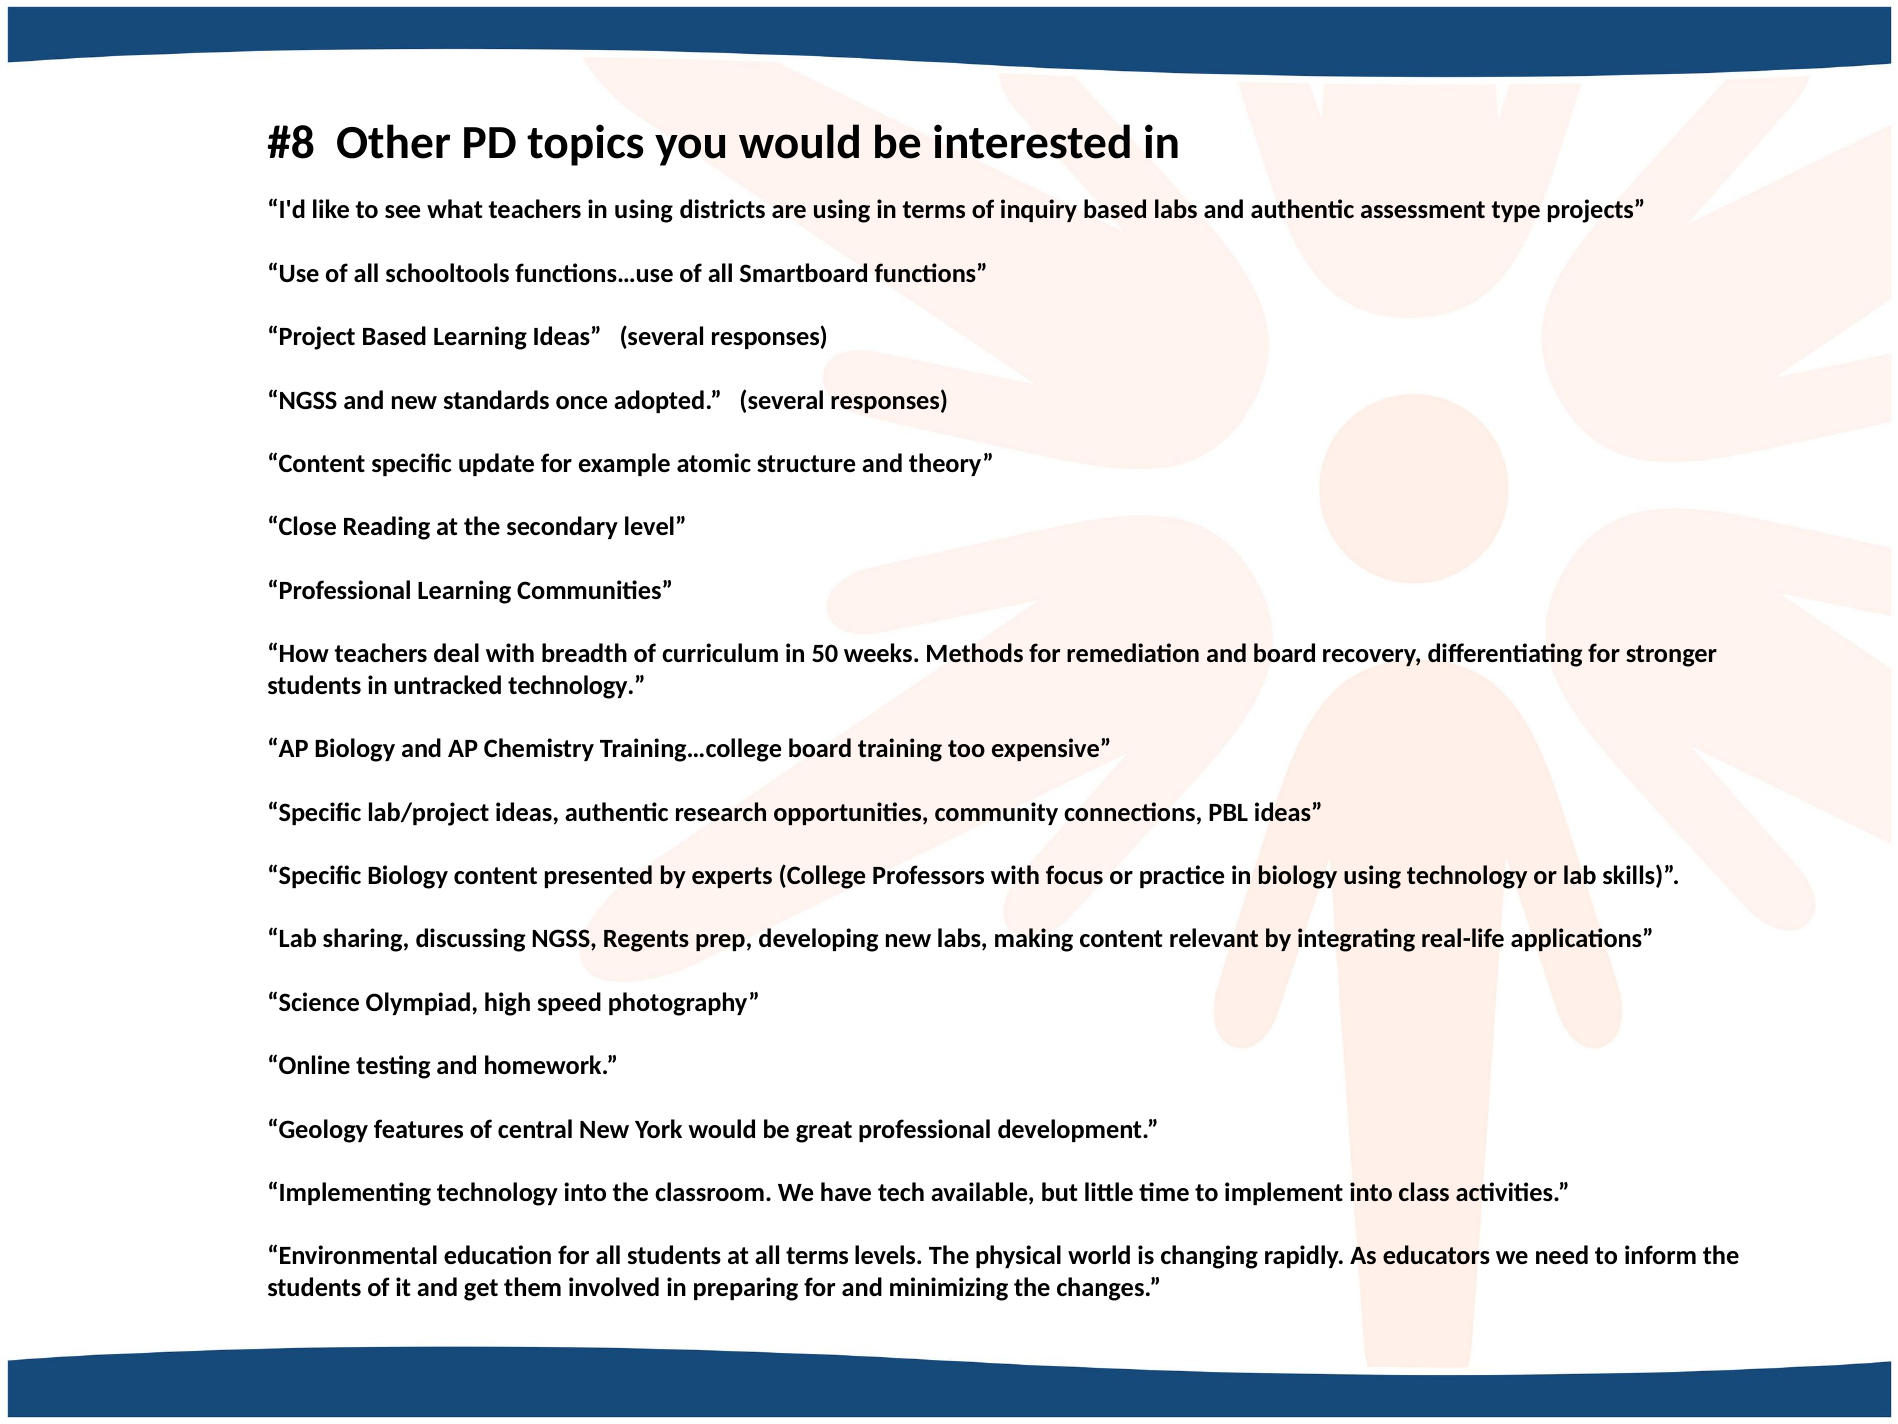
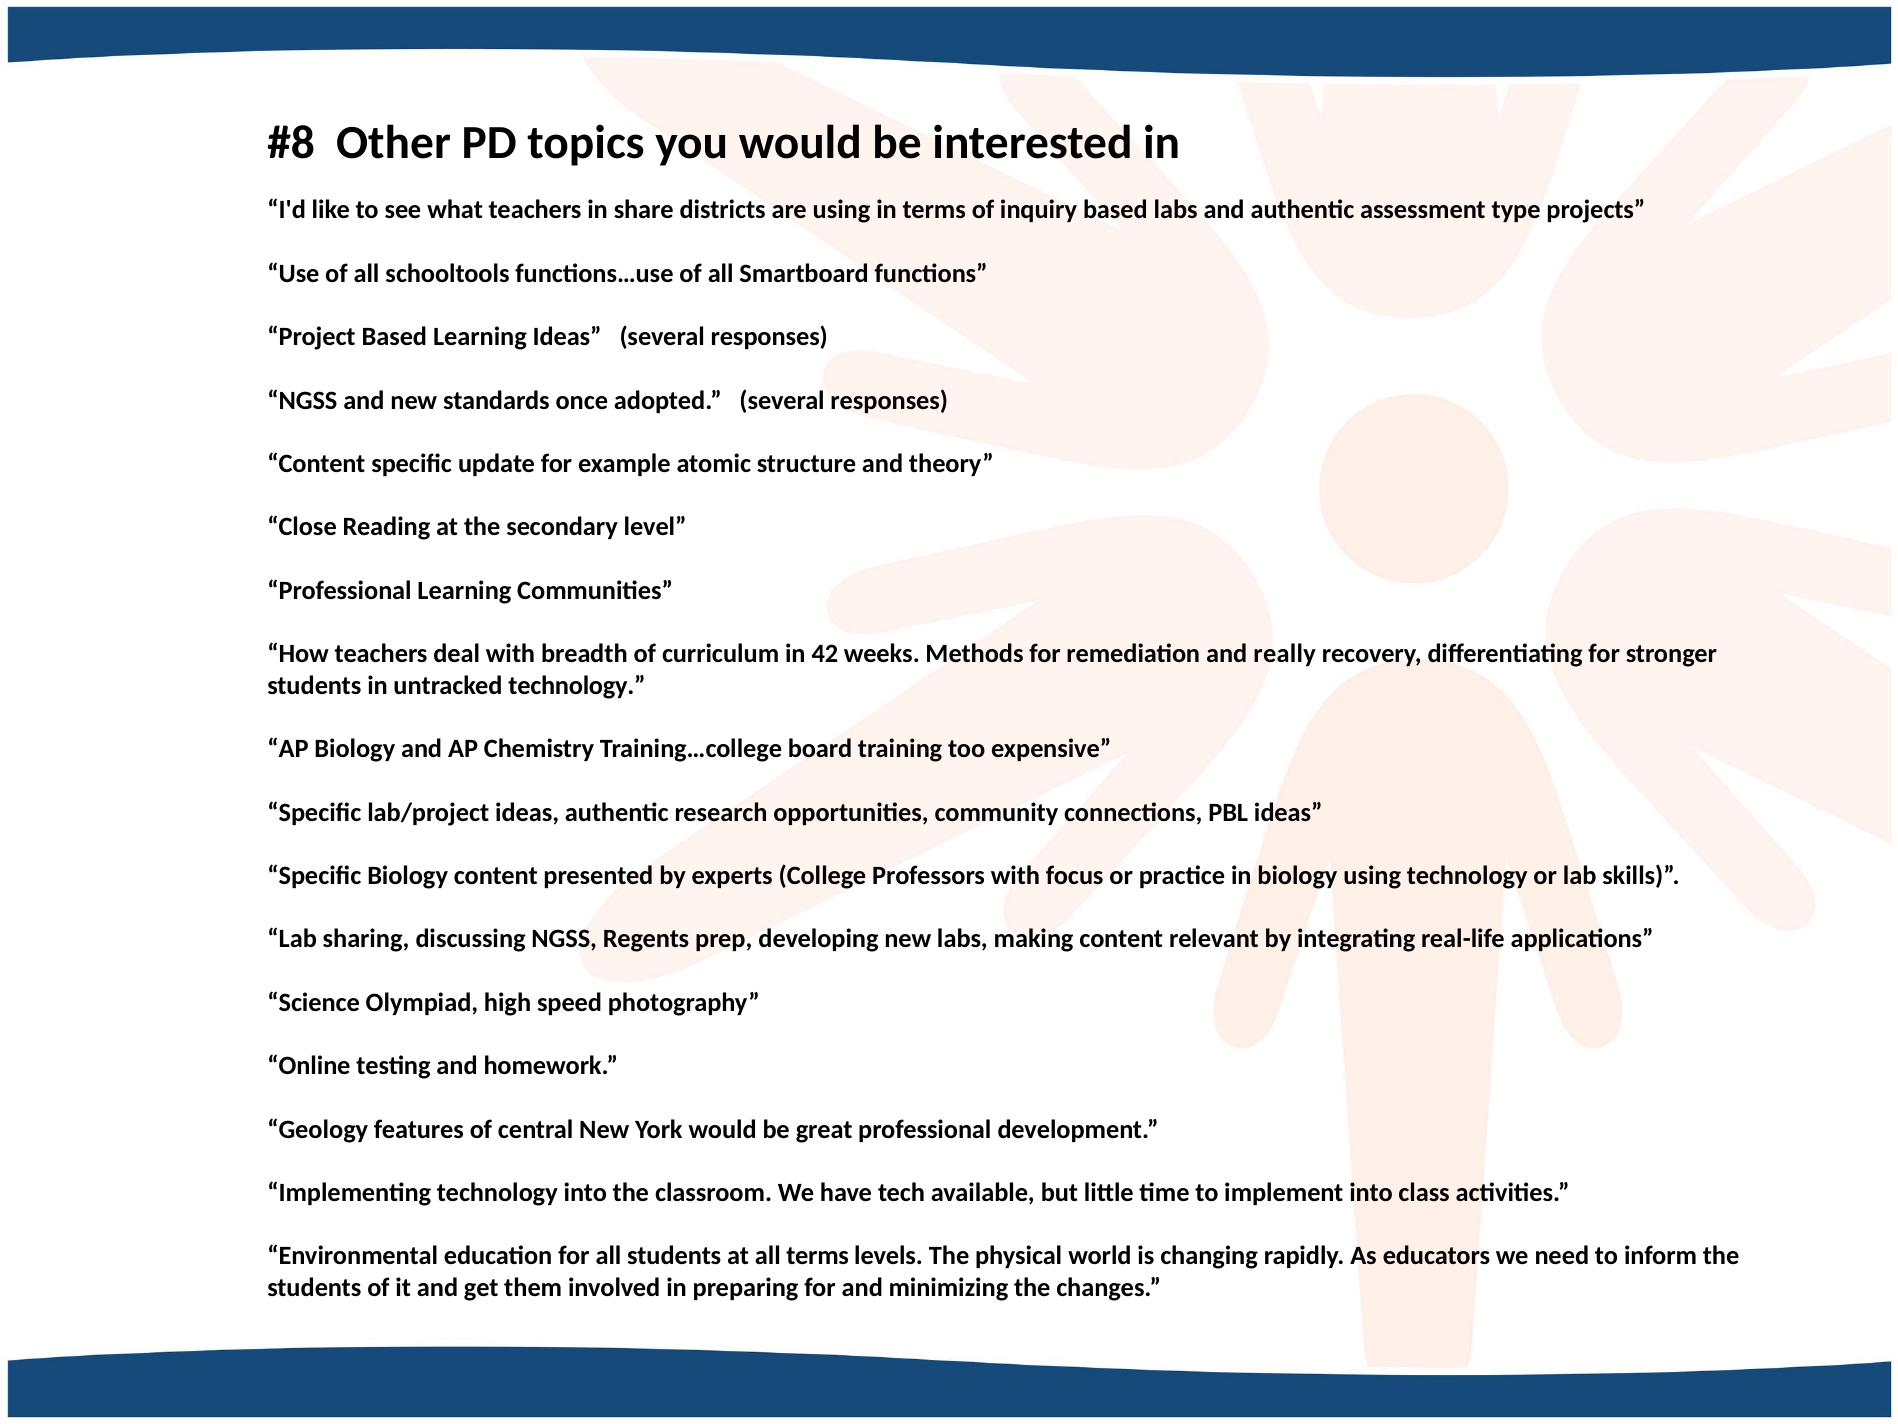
in using: using -> share (644, 210)
50: 50 -> 42 (825, 654)
and board: board -> really (1285, 654)
